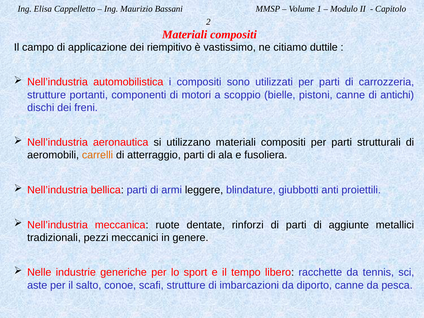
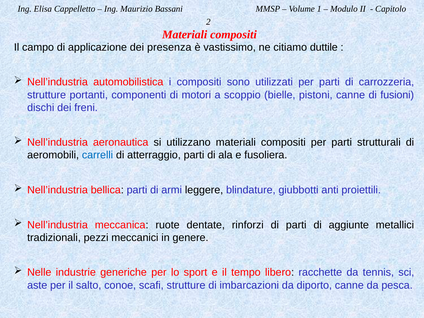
riempitivo: riempitivo -> presenza (169, 47)
antichi: antichi -> fusioni (397, 95)
carrelli colour: orange -> blue (98, 155)
